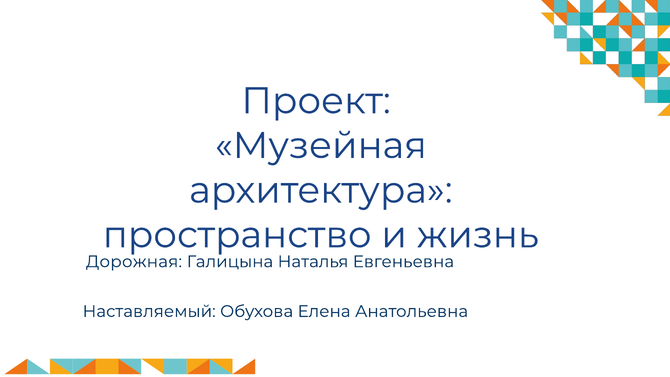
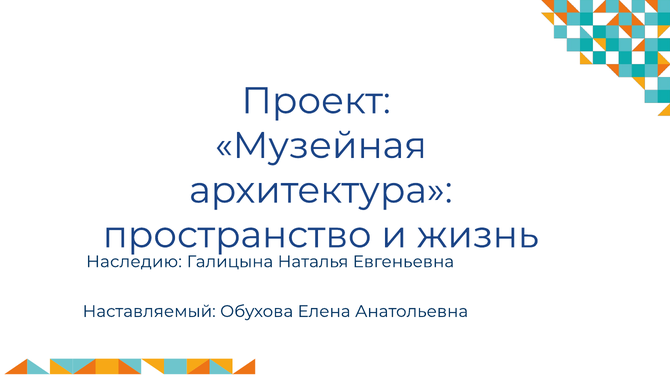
Дорожная: Дорожная -> Наследию (134, 262)
